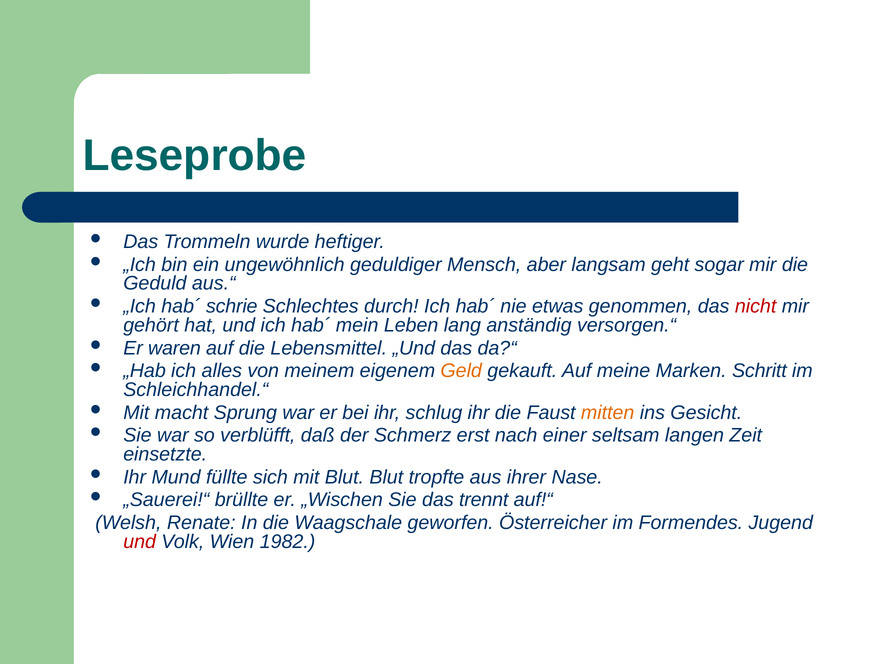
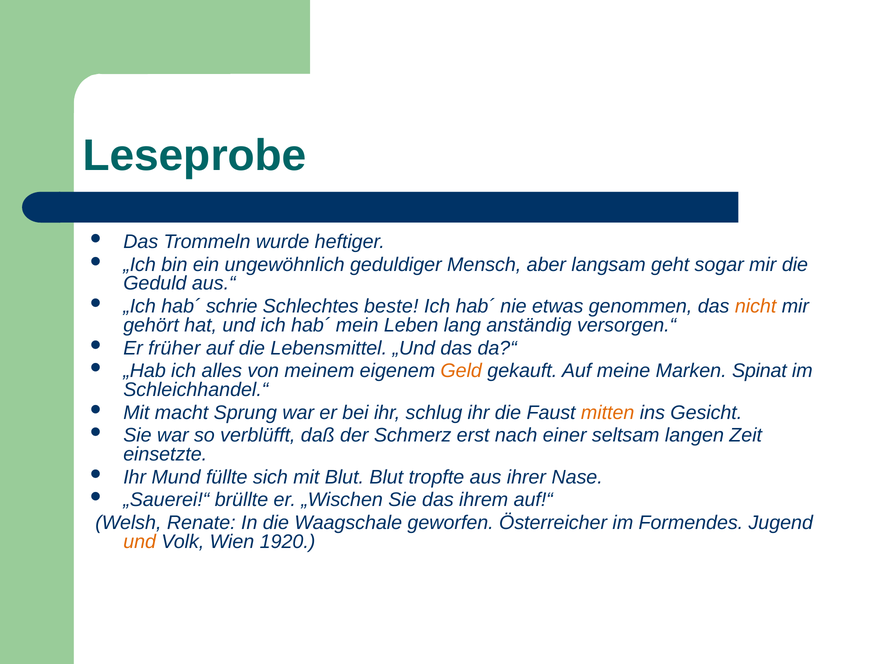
durch: durch -> beste (391, 307)
nicht colour: red -> orange (756, 307)
waren: waren -> früher (174, 348)
Schritt: Schritt -> Spinat (759, 371)
trennt: trennt -> ihrem (484, 500)
und colour: red -> orange (140, 542)
1982: 1982 -> 1920 (288, 542)
